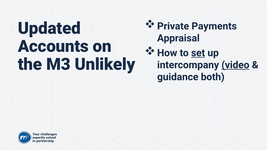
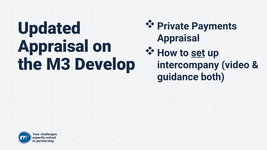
Accounts: Accounts -> Appraisal (53, 46)
Unlikely: Unlikely -> Develop (105, 64)
video underline: present -> none (235, 65)
